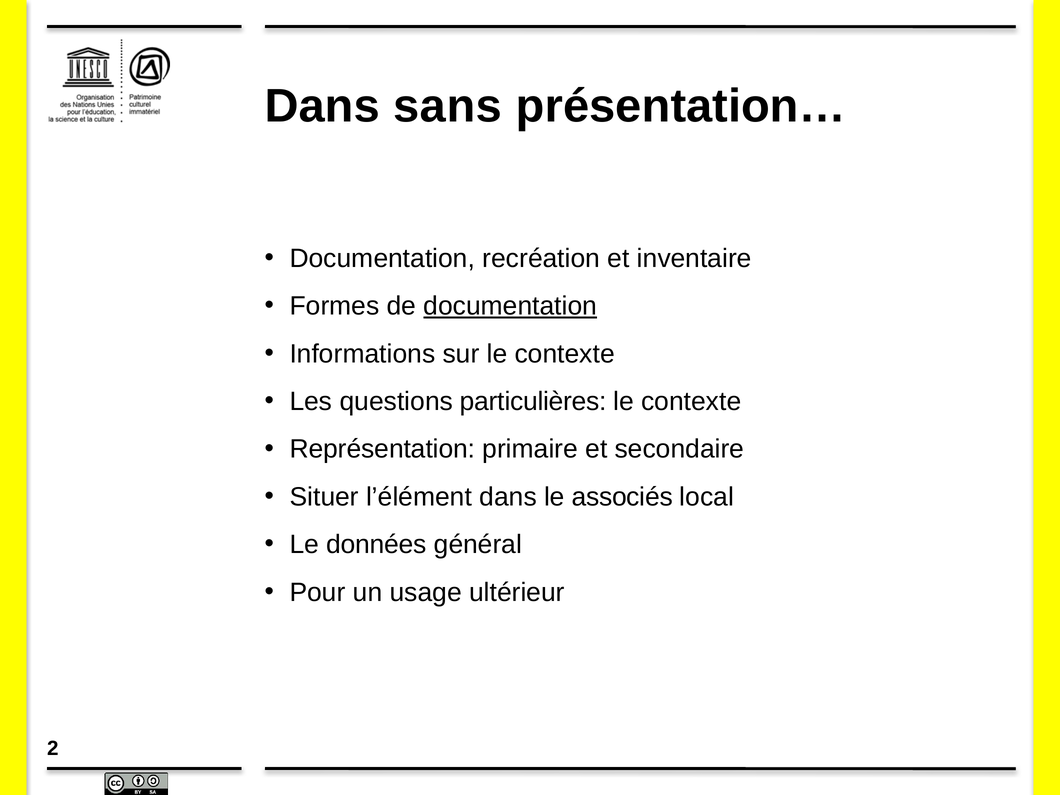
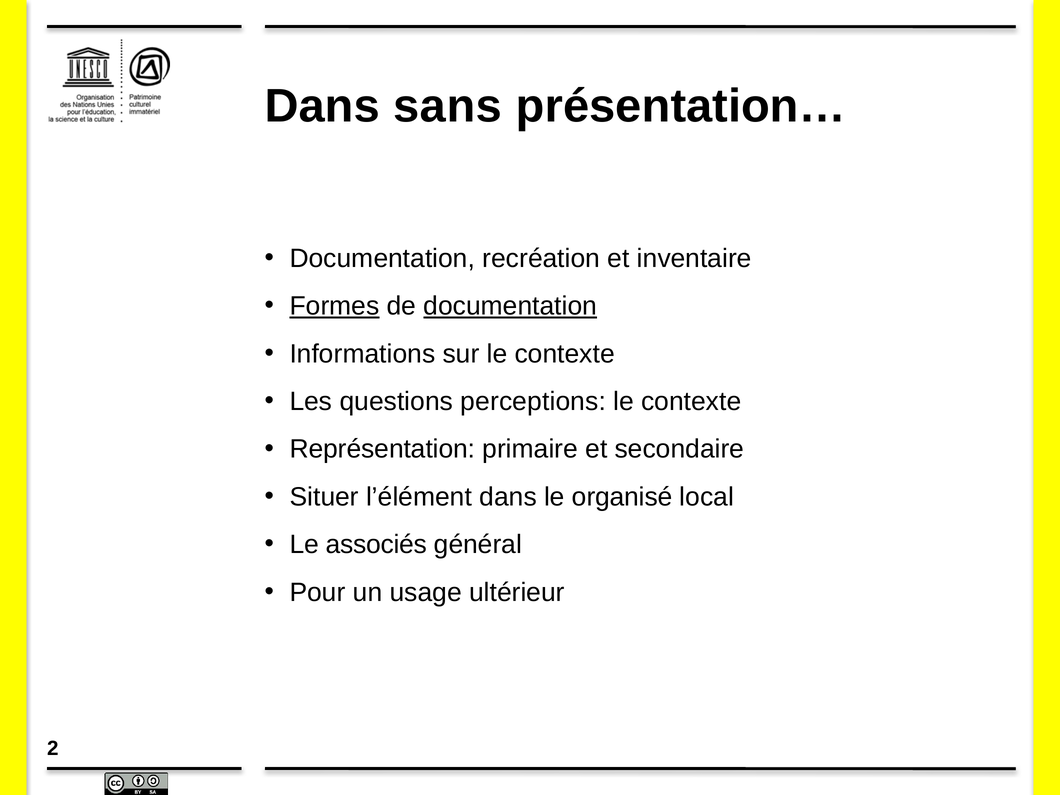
Formes underline: none -> present (335, 306)
particulières: particulières -> perceptions (533, 402)
associés: associés -> organisé (622, 497)
données: données -> associés (377, 545)
